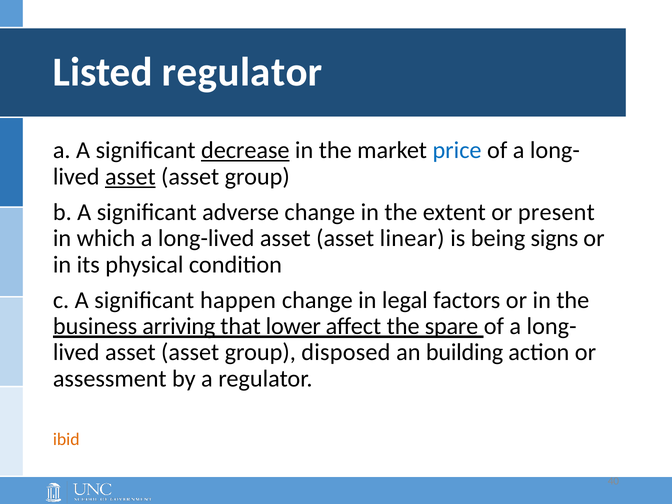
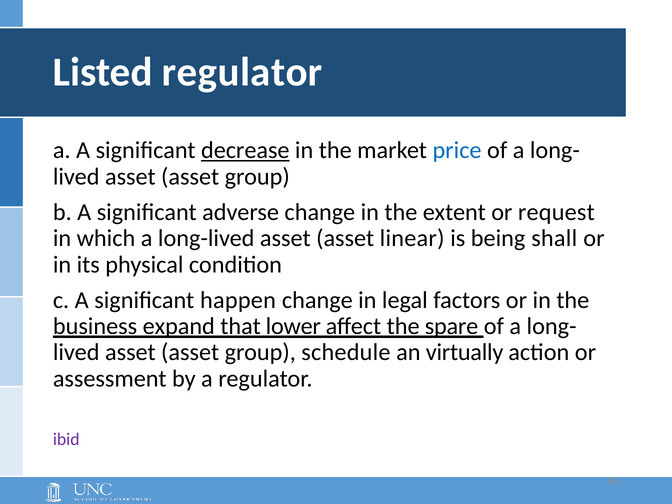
asset underline: present -> none (130, 177)
present: present -> request (556, 212)
signs: signs -> shall (554, 238)
arriving: arriving -> expand (179, 326)
disposed: disposed -> schedule (346, 352)
building: building -> virtually (465, 352)
ibid colour: orange -> purple (66, 439)
